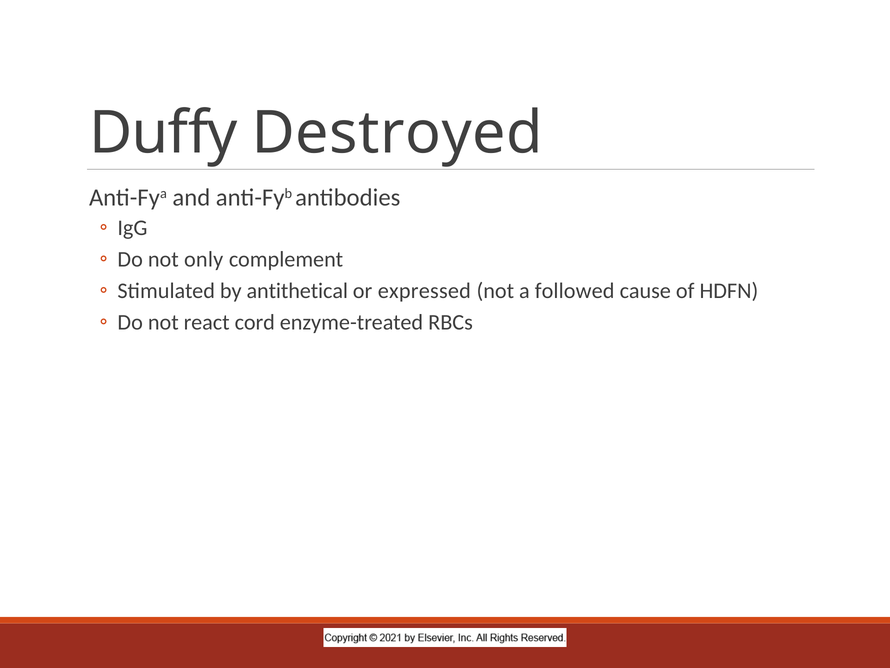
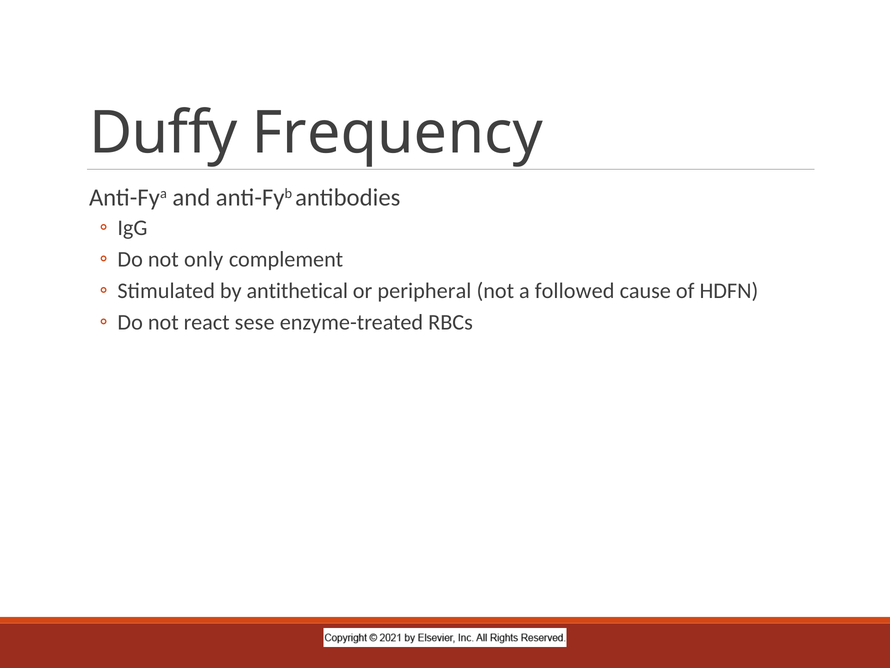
Destroyed: Destroyed -> Frequency (397, 133)
expressed: expressed -> peripheral (424, 291)
cord: cord -> sese (255, 322)
